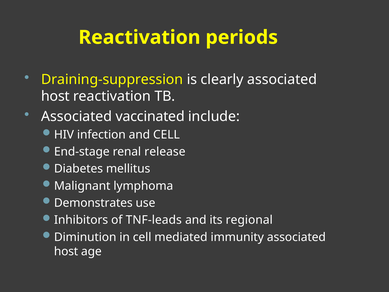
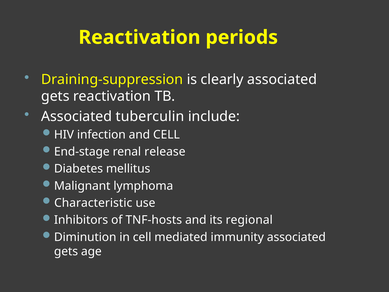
host: host -> gets (55, 96)
vaccinated: vaccinated -> tuberculin (150, 116)
Demonstrates: Demonstrates -> Characteristic (93, 203)
TNF-leads: TNF-leads -> TNF-hosts (154, 220)
host: host -> gets (66, 251)
